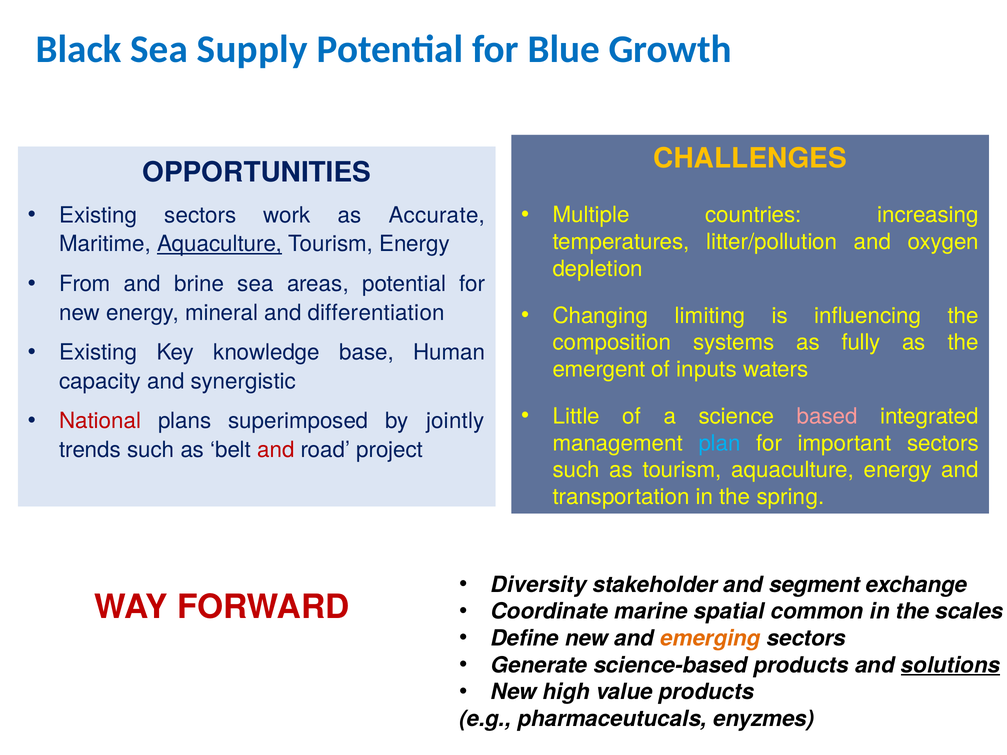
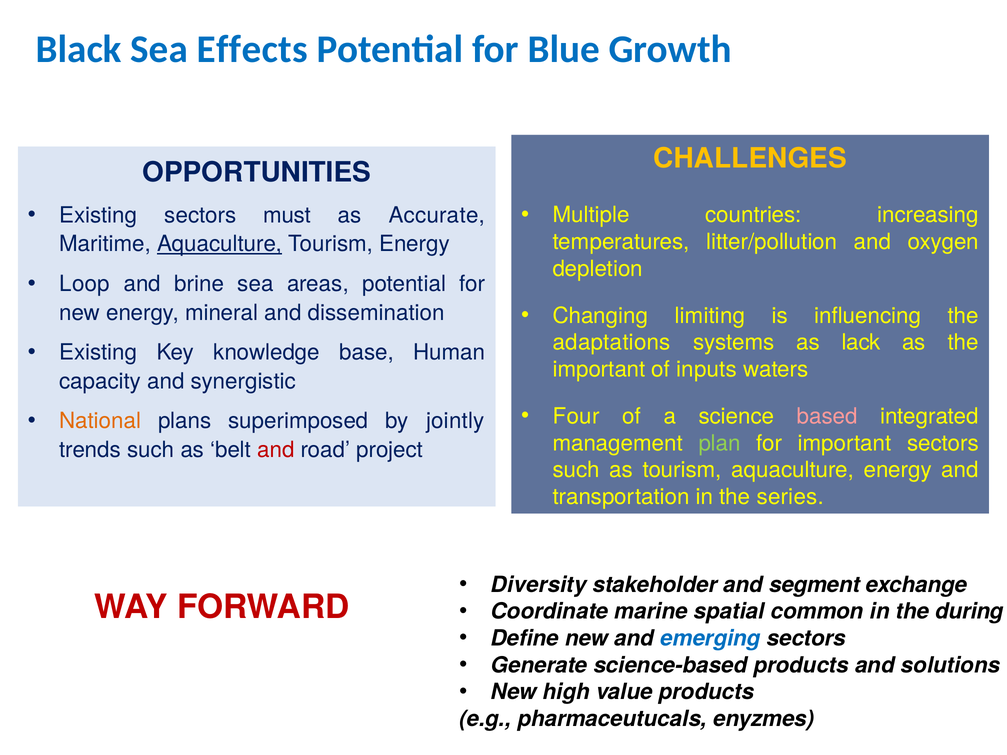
Supply: Supply -> Effects (252, 49)
work: work -> must (287, 215)
From: From -> Loop (85, 284)
differentiation: differentiation -> dissemination (376, 313)
composition: composition -> adaptations (612, 343)
fully: fully -> lack (861, 343)
emergent: emergent -> important (599, 369)
Little: Little -> Four (576, 416)
National colour: red -> orange (100, 421)
plan colour: light blue -> light green (720, 443)
spring: spring -> series (790, 497)
scales: scales -> during (969, 612)
emerging colour: orange -> blue (710, 639)
solutions underline: present -> none (951, 665)
